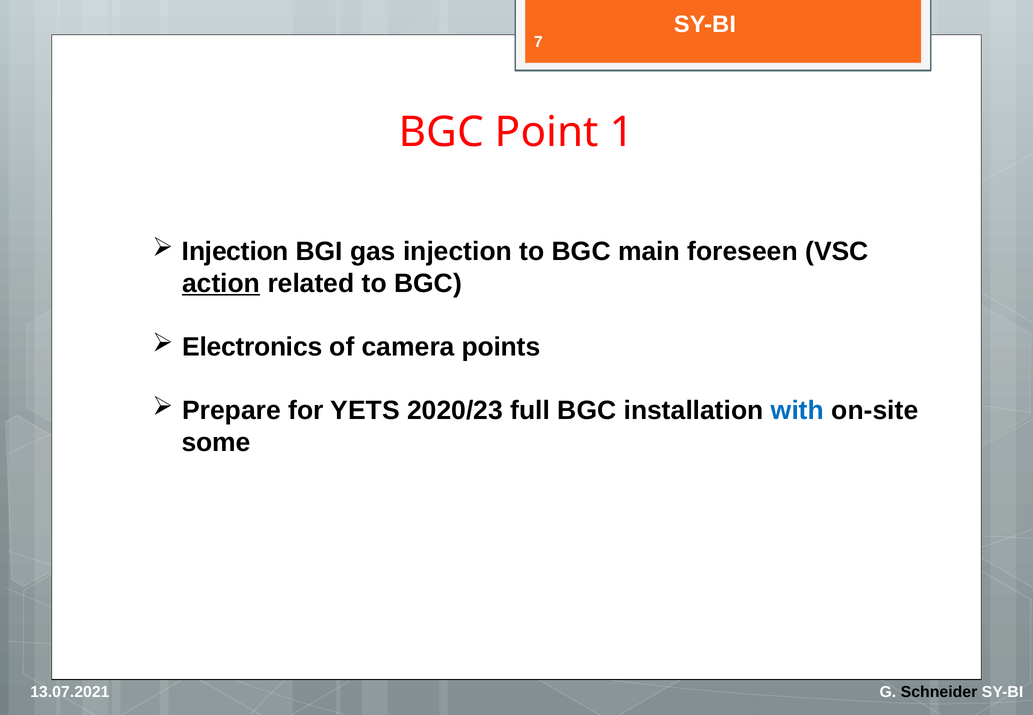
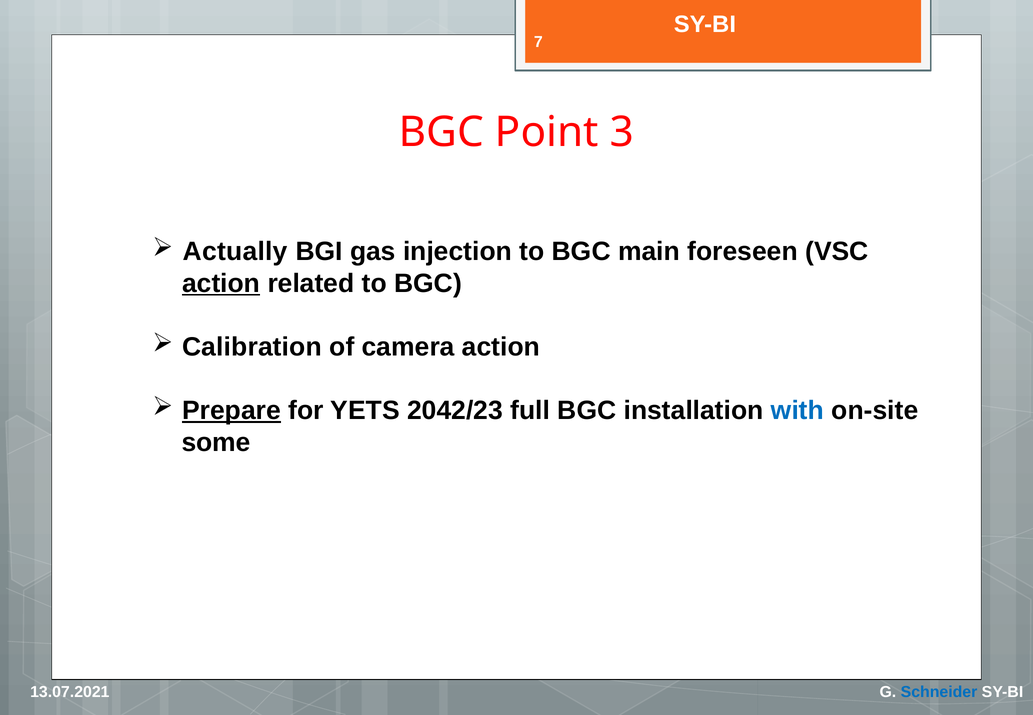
1: 1 -> 3 (622, 132)
Injection: Injection -> Actually (235, 252)
Electronics: Electronics -> Calibration (252, 347)
camera points: points -> action (501, 347)
Prepare underline: none -> present (232, 411)
2020/23: 2020/23 -> 2042/23 (455, 411)
Schneider colour: black -> blue (939, 692)
